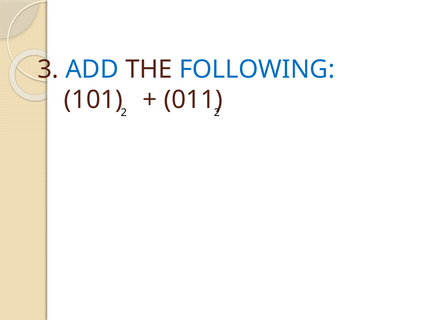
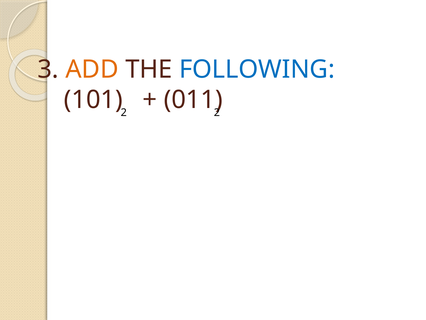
ADD colour: blue -> orange (92, 69)
